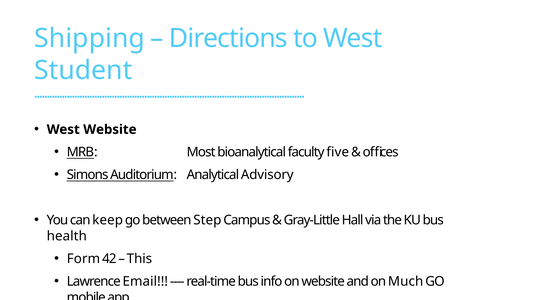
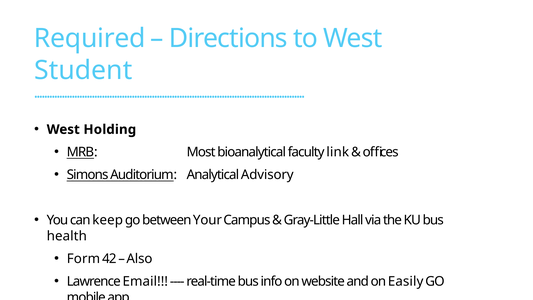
Shipping: Shipping -> Required (90, 38)
West Website: Website -> Holding (110, 129)
five: five -> link (338, 152)
Step: Step -> Your (207, 220)
This: This -> Also (139, 259)
Much: Much -> Easily (406, 281)
